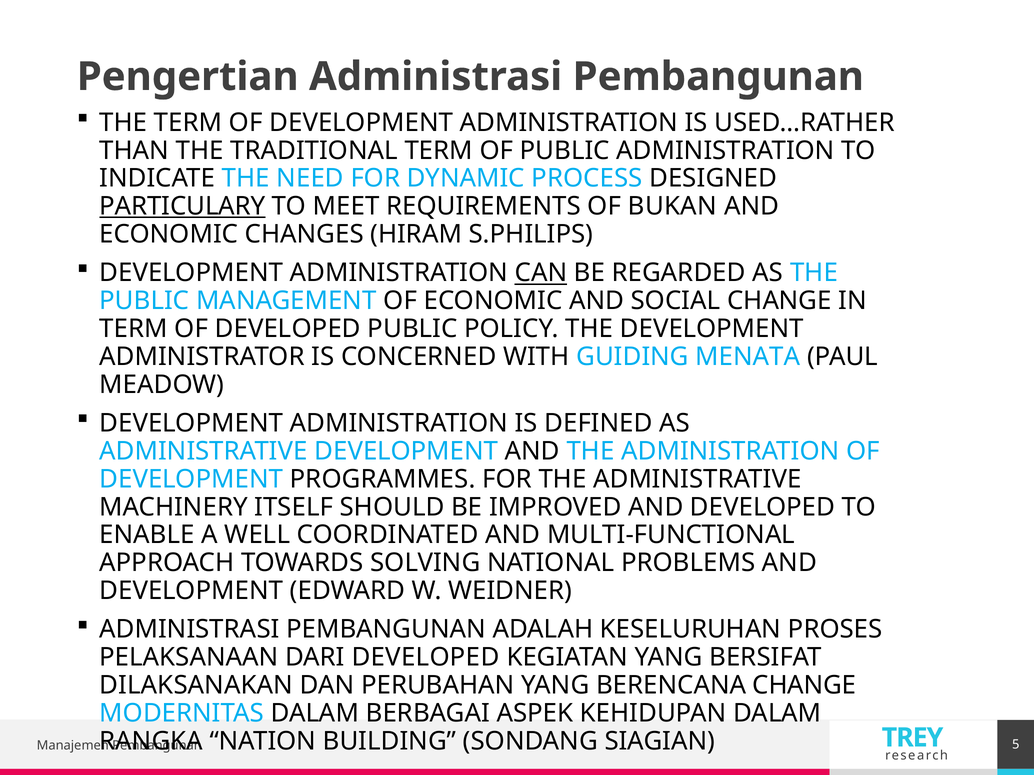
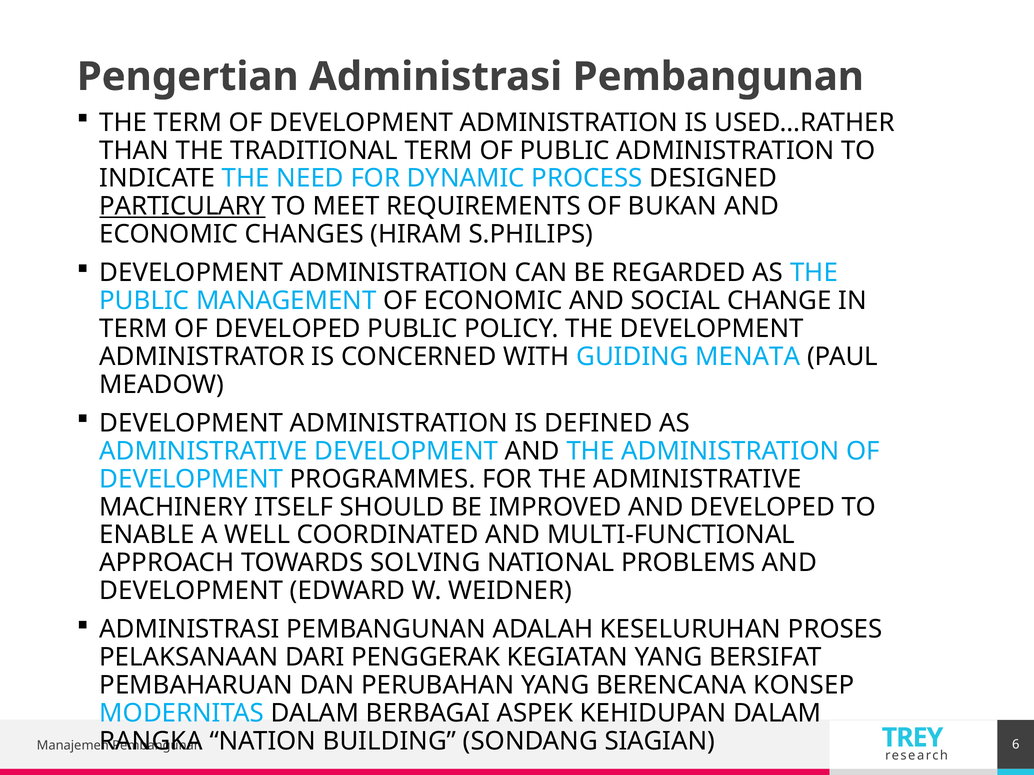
CAN underline: present -> none (541, 273)
DARI DEVELOPED: DEVELOPED -> PENGGERAK (426, 658)
DILAKSANAKAN: DILAKSANAKAN -> PEMBAHARUAN (196, 686)
BERENCANA CHANGE: CHANGE -> KONSEP (804, 686)
5: 5 -> 6 (1016, 745)
